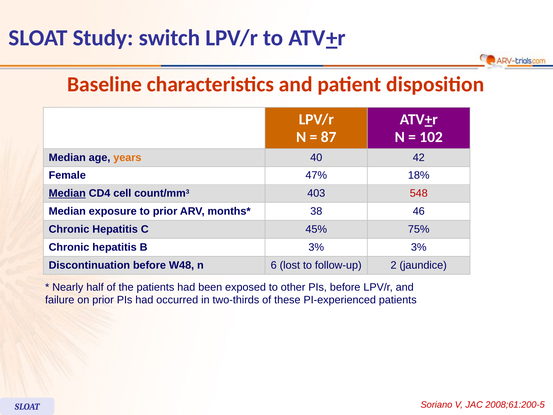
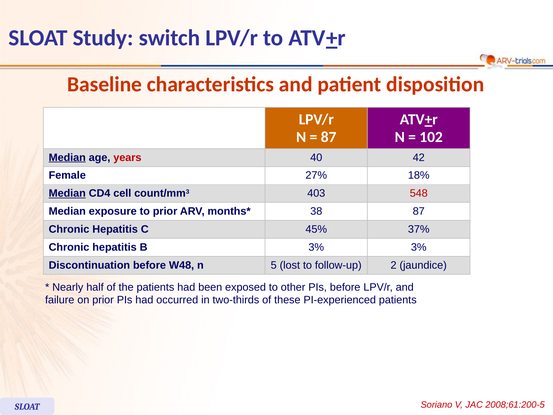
Median underline: none -> present (67, 157)
years colour: orange -> red (127, 157)
47%: 47% -> 27% (316, 175)
38 46: 46 -> 87 (419, 211)
75%: 75% -> 37% (419, 229)
6: 6 -> 5 (274, 265)
